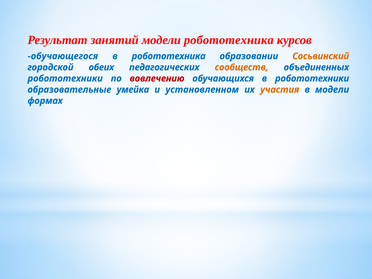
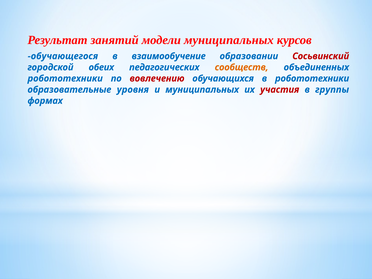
модели робототехника: робототехника -> муниципальных (229, 40)
в робототехника: робототехника -> взаимообучение (169, 56)
Сосьвинский colour: orange -> red (321, 56)
умейка: умейка -> уровня (133, 90)
и установленном: установленном -> муниципальных (202, 90)
участия colour: orange -> red (280, 90)
в модели: модели -> группы (332, 90)
